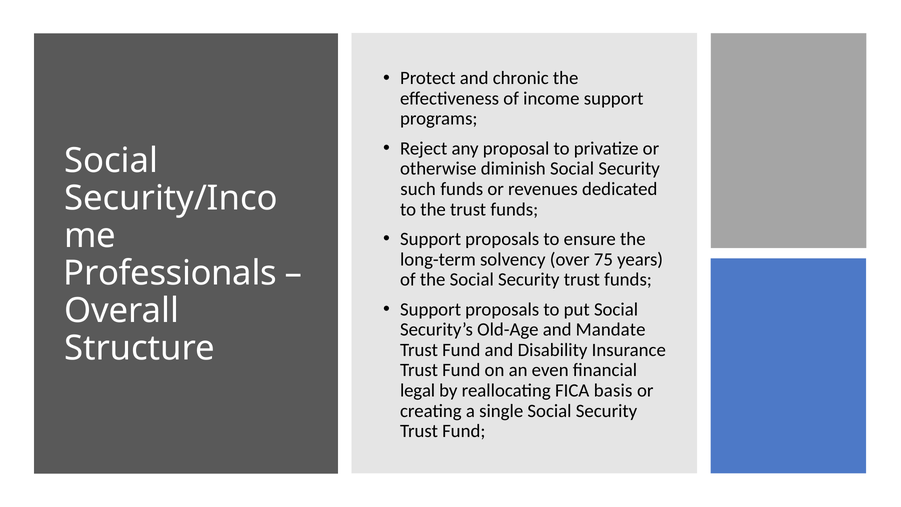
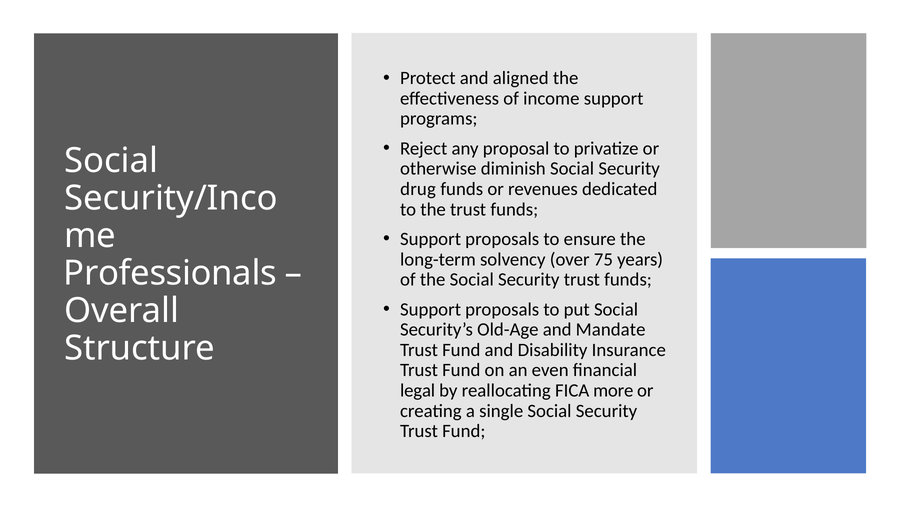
chronic: chronic -> aligned (521, 78)
such: such -> drug (418, 189)
basis: basis -> more (613, 390)
